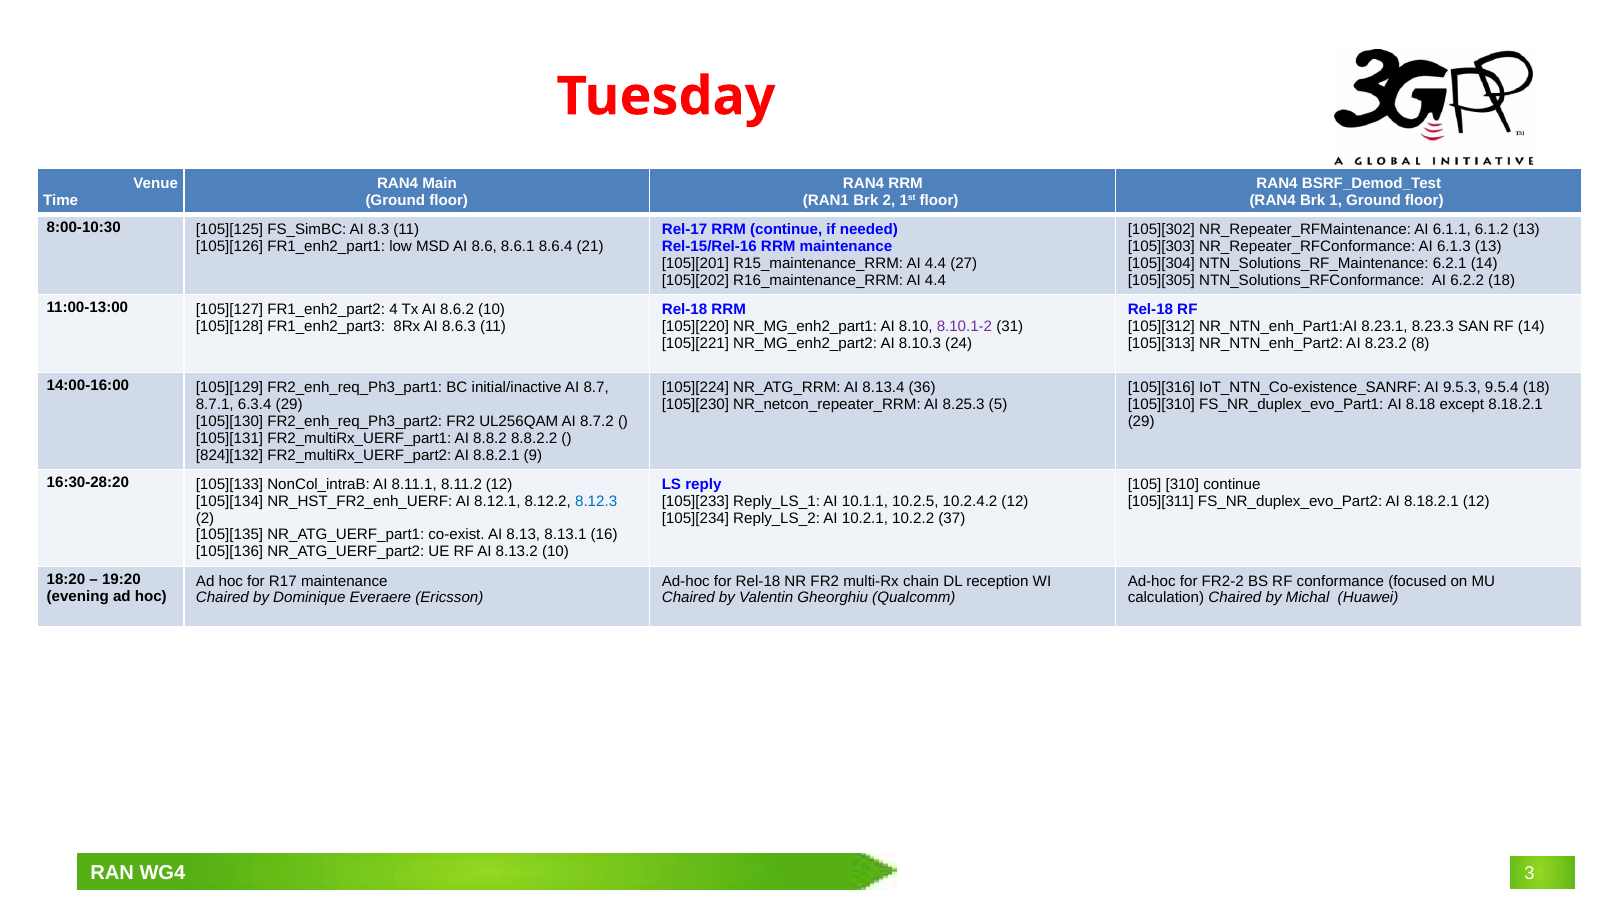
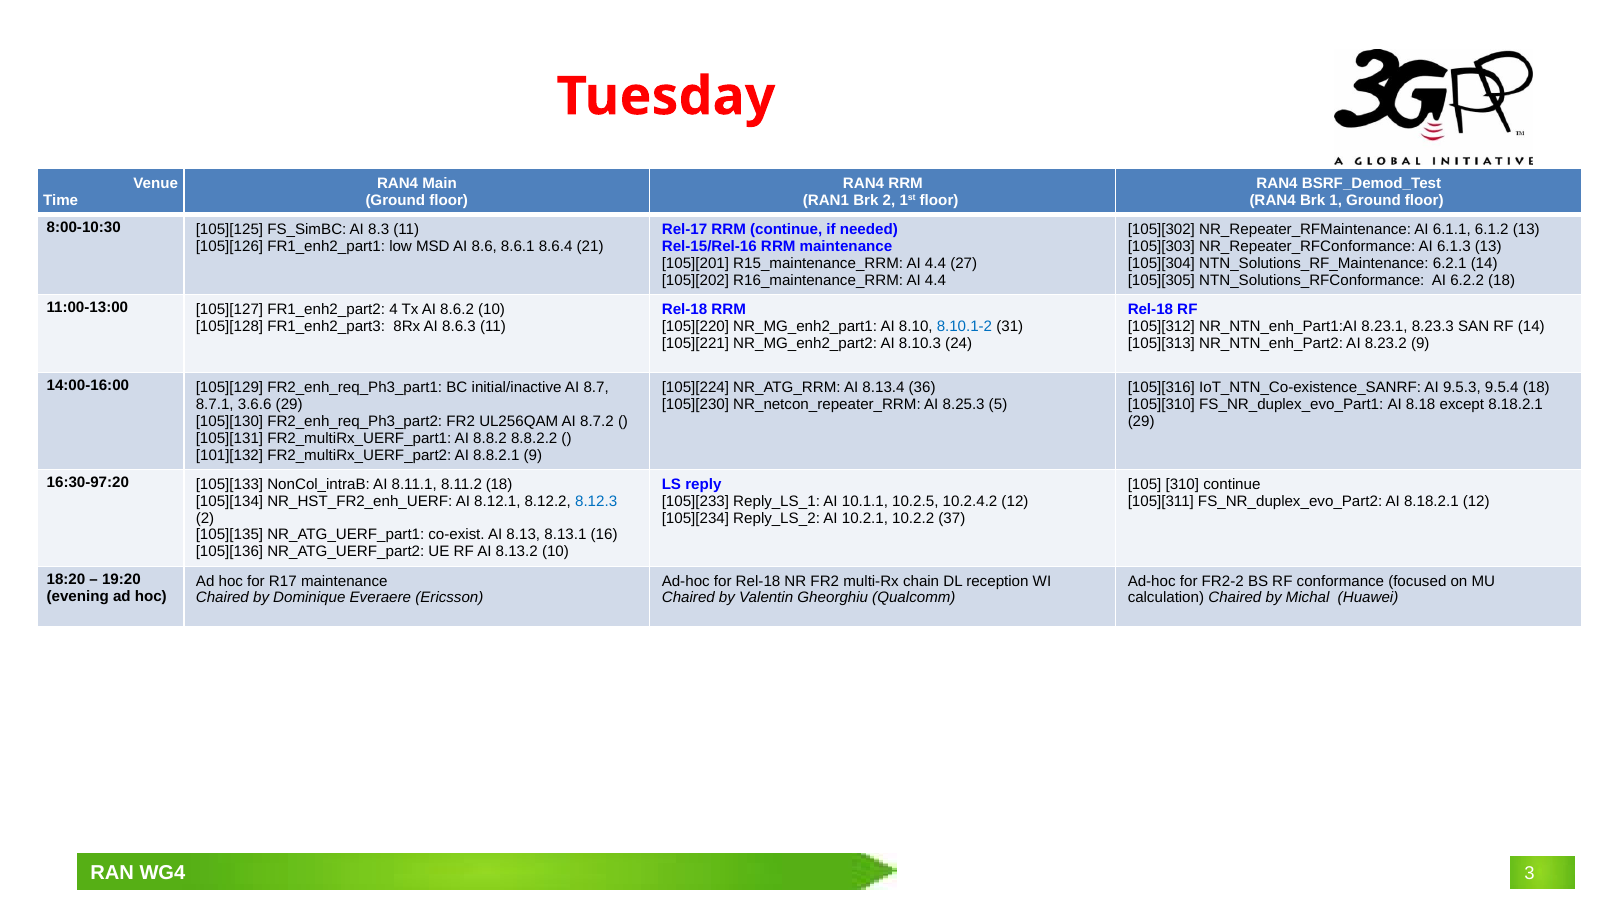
8.10.1-2 colour: purple -> blue (964, 326)
8.23.2 8: 8 -> 9 (1420, 343)
6.3.4: 6.3.4 -> 3.6.6 (255, 404)
824][132: 824][132 -> 101][132 (230, 455)
16:30-28:20: 16:30-28:20 -> 16:30-97:20 (88, 483)
8.11.2 12: 12 -> 18 (499, 484)
